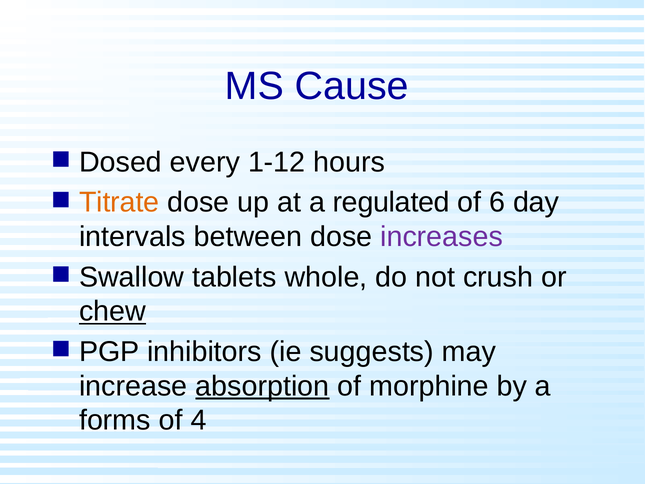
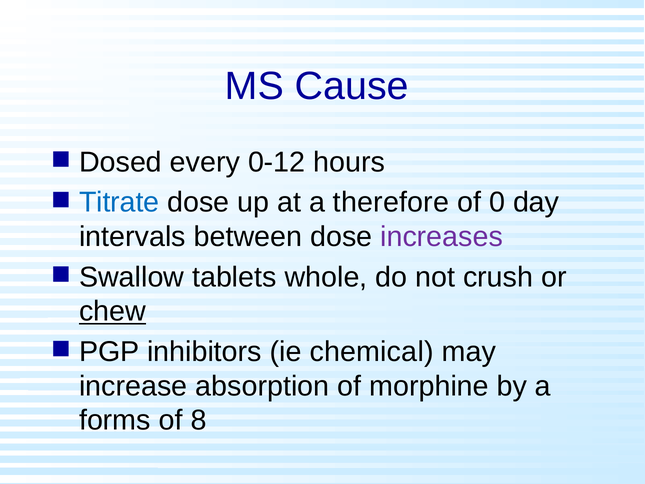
1-12: 1-12 -> 0-12 (277, 162)
Titrate colour: orange -> blue (119, 202)
regulated: regulated -> therefore (391, 202)
6: 6 -> 0 (497, 202)
suggests: suggests -> chemical (372, 351)
absorption underline: present -> none (262, 386)
4: 4 -> 8 (198, 420)
